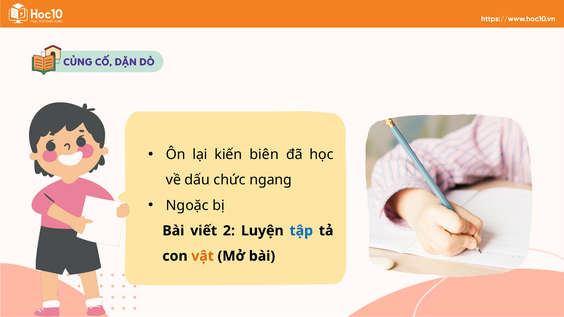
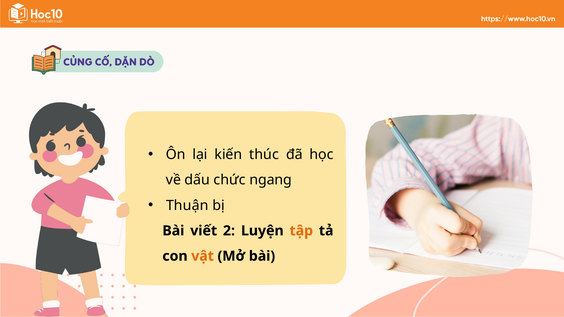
biên: biên -> thúc (264, 155)
Ngoặc: Ngoặc -> Thuận (187, 206)
tập colour: blue -> orange (301, 231)
